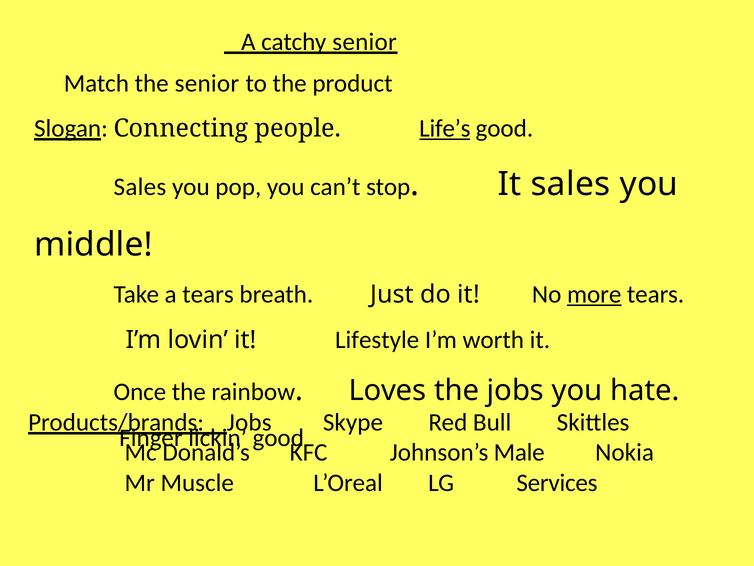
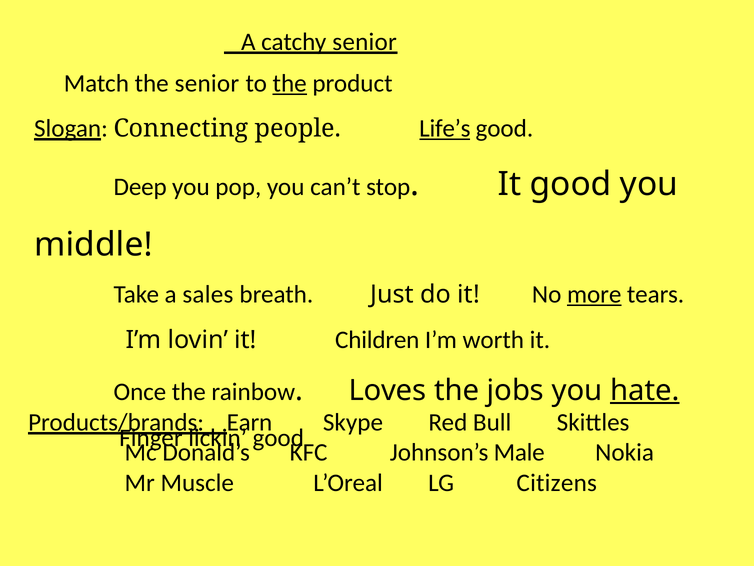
the underline: none -> present (290, 84)
Sales: Sales -> Deep (140, 187)
It sales: sales -> good (571, 184)
a tears: tears -> sales (208, 294)
Lifestyle: Lifestyle -> Children (377, 339)
hate underline: none -> present (645, 390)
Jobs: Jobs -> Earn (249, 422)
Services: Services -> Citizens (557, 482)
